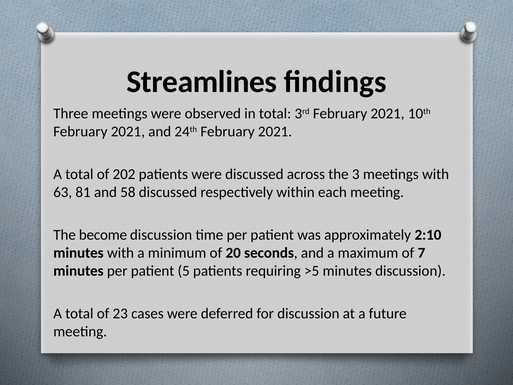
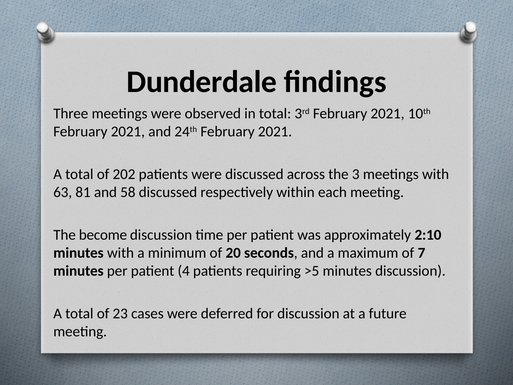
Streamlines: Streamlines -> Dunderdale (202, 82)
5: 5 -> 4 (184, 271)
